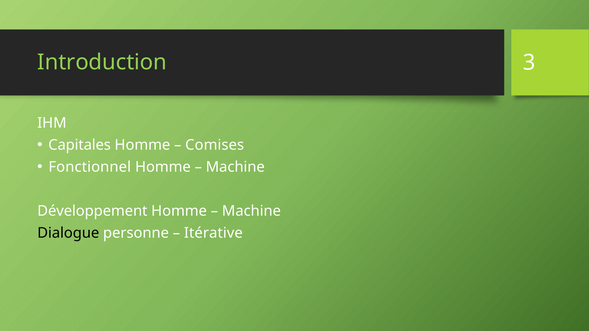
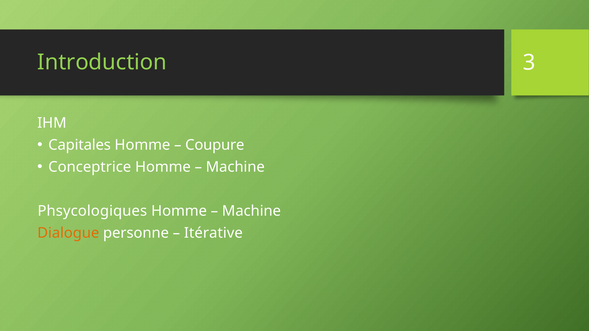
Comises: Comises -> Coupure (215, 145)
Fonctionnel: Fonctionnel -> Conceptrice (90, 167)
Développement: Développement -> Phsycologiques (92, 211)
Dialogue colour: black -> orange (68, 233)
